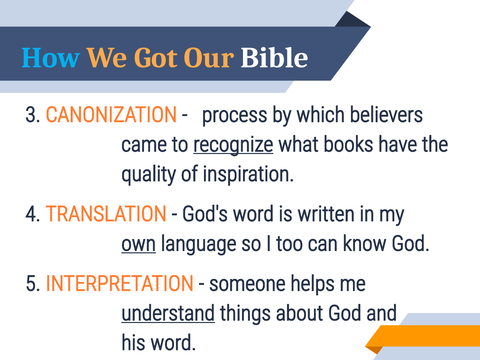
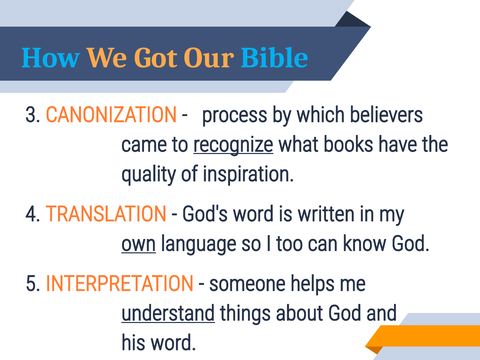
Bible colour: white -> light blue (275, 58)
